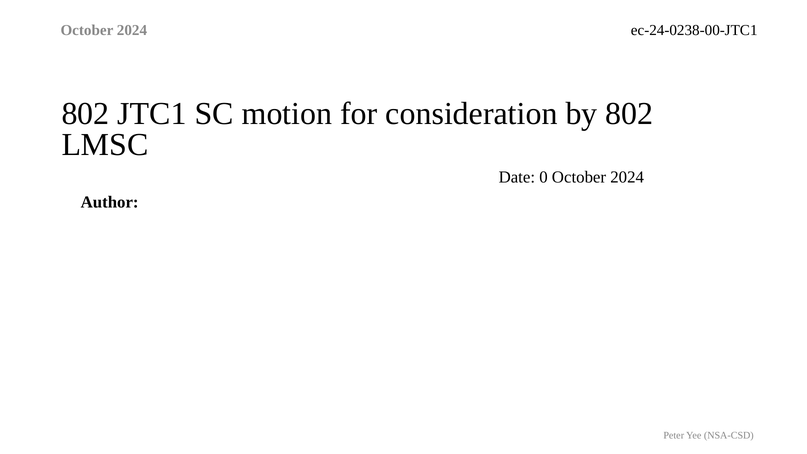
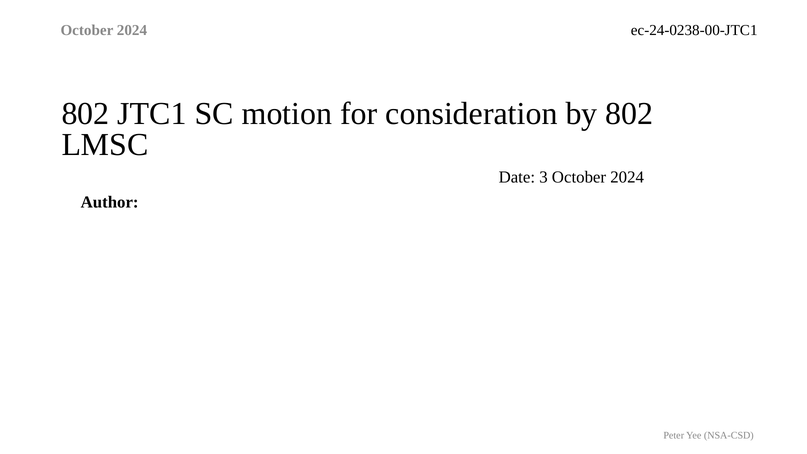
0: 0 -> 3 (543, 177)
